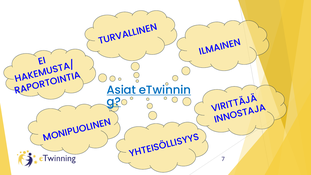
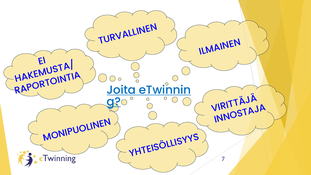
Asiat: Asiat -> Joita (121, 90)
